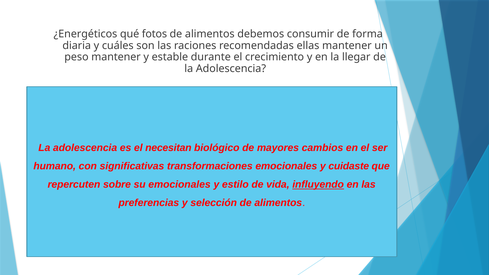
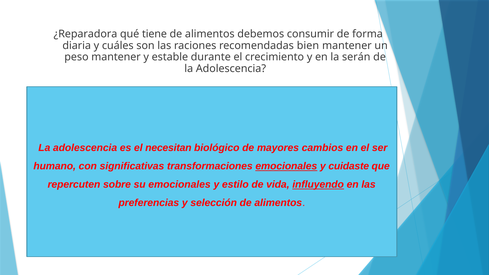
¿Energéticos: ¿Energéticos -> ¿Reparadora (85, 34)
fotos: fotos -> tiene (154, 34)
ellas: ellas -> bien (308, 46)
llegar: llegar -> serán (356, 57)
emocionales underline: none -> present (286, 166)
